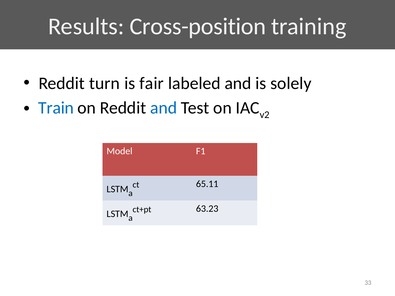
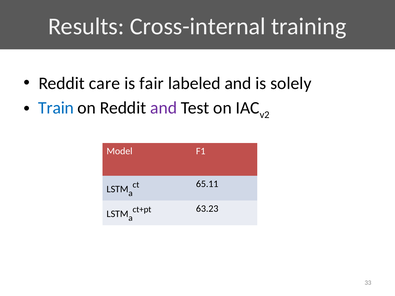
Cross-position: Cross-position -> Cross-internal (198, 26)
turn: turn -> care (104, 83)
and colour: blue -> purple (164, 108)
